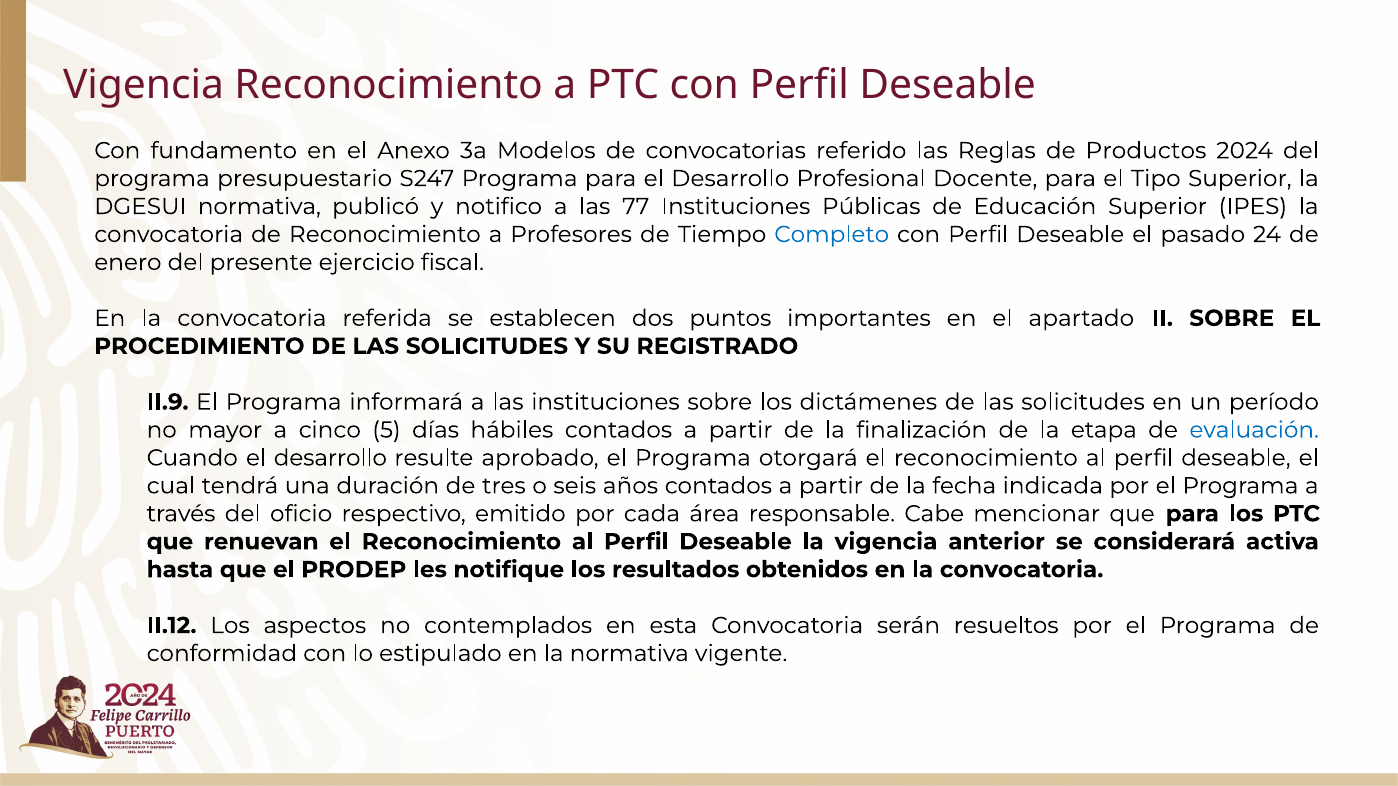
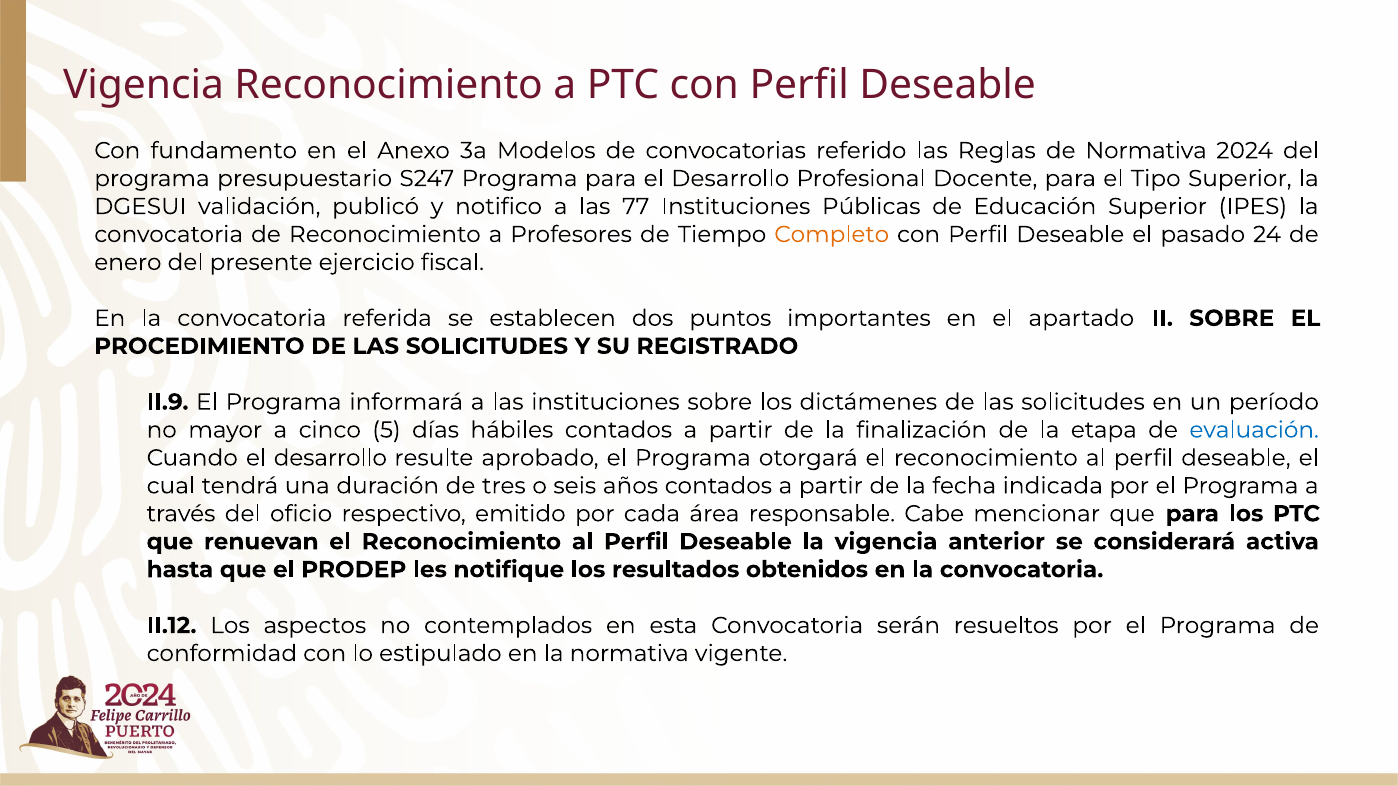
de Productos: Productos -> Normativa (1146, 151)
DGESUI normativa: normativa -> validación (259, 207)
Completo colour: blue -> orange (832, 235)
